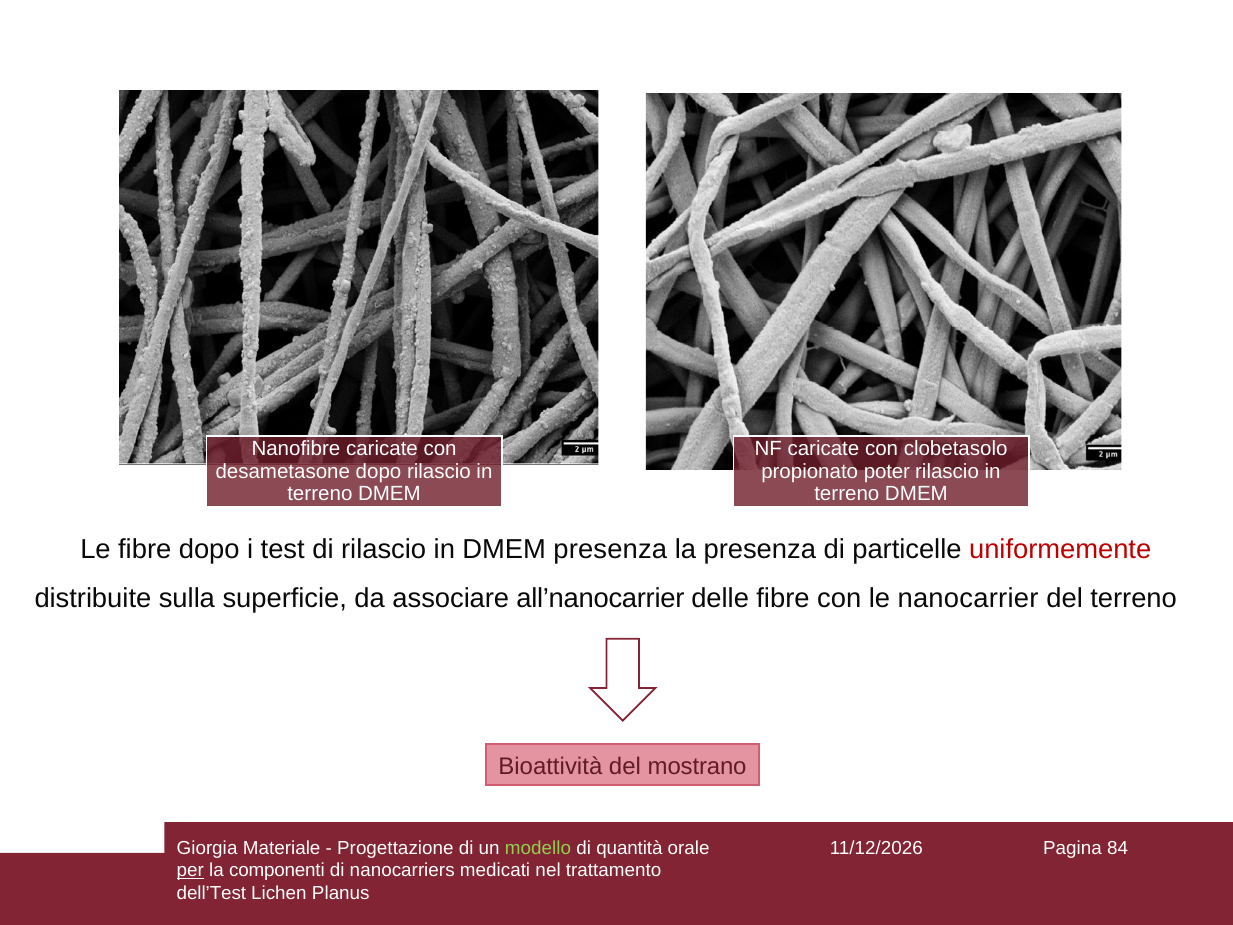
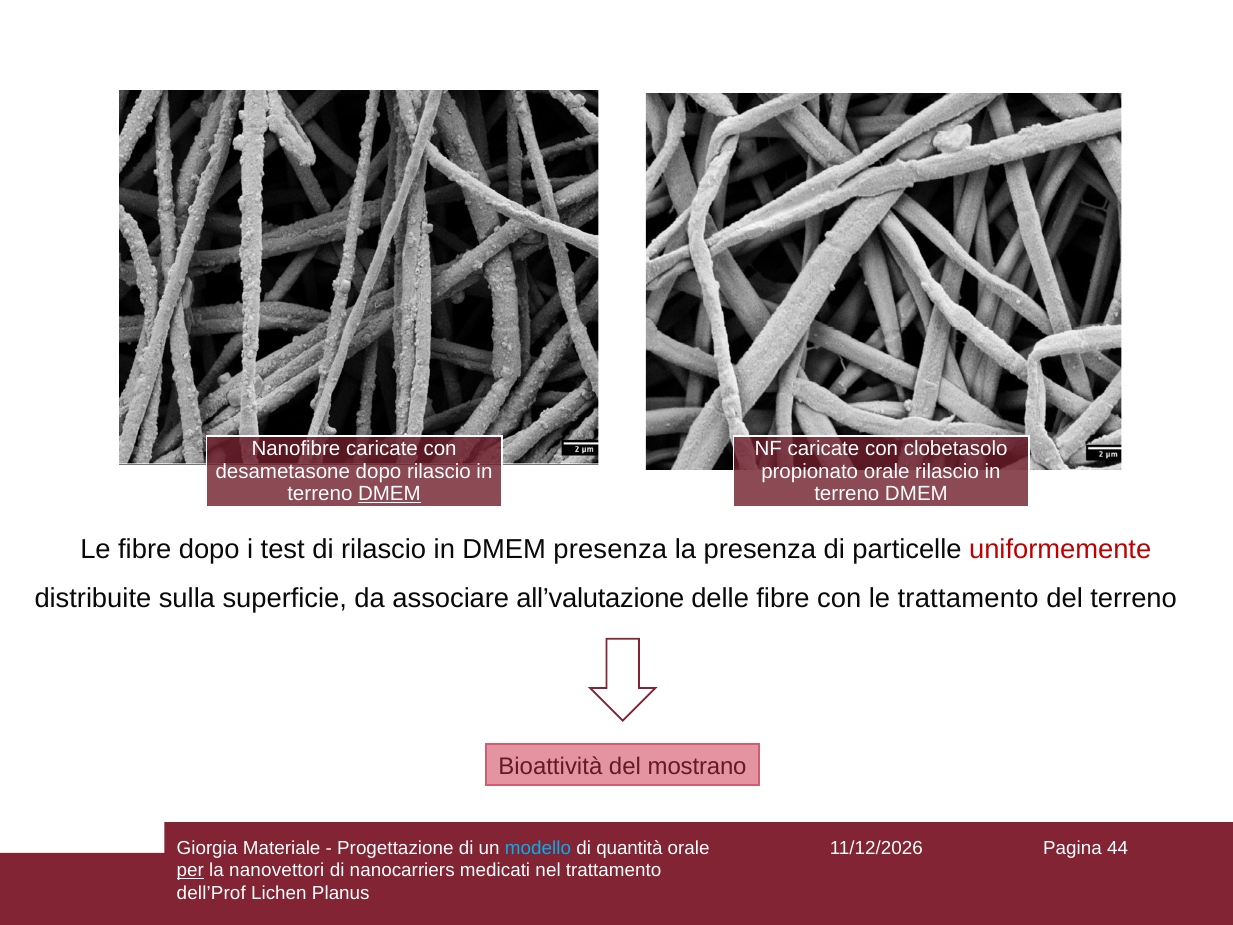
poter: poter -> orale (887, 471)
DMEM underline: none -> present (389, 493)
all’nanocarrier: all’nanocarrier -> all’valutazione (600, 598)
le nanocarrier: nanocarrier -> trattamento (968, 598)
modello colour: light green -> light blue (538, 848)
84: 84 -> 44 (1118, 848)
componenti: componenti -> nanovettori (277, 870)
dell’Test: dell’Test -> dell’Prof (211, 893)
